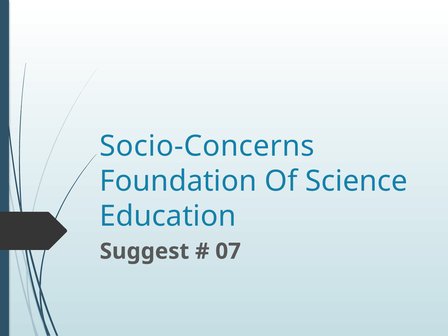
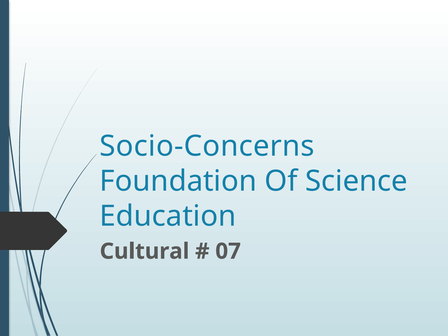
Suggest: Suggest -> Cultural (144, 251)
